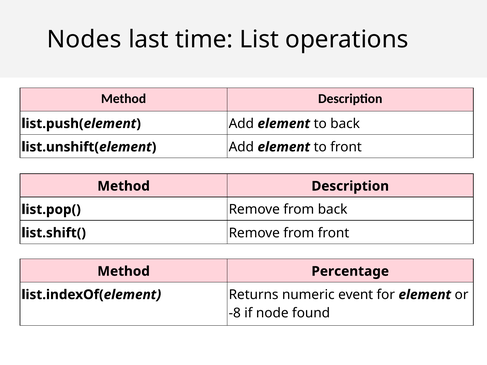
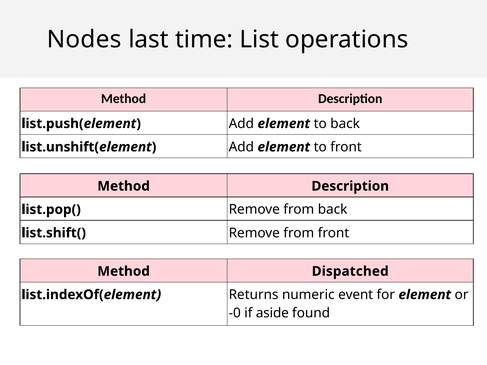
Percentage: Percentage -> Dispatched (350, 271)
-8: -8 -> -0 (235, 313)
node: node -> aside (272, 313)
